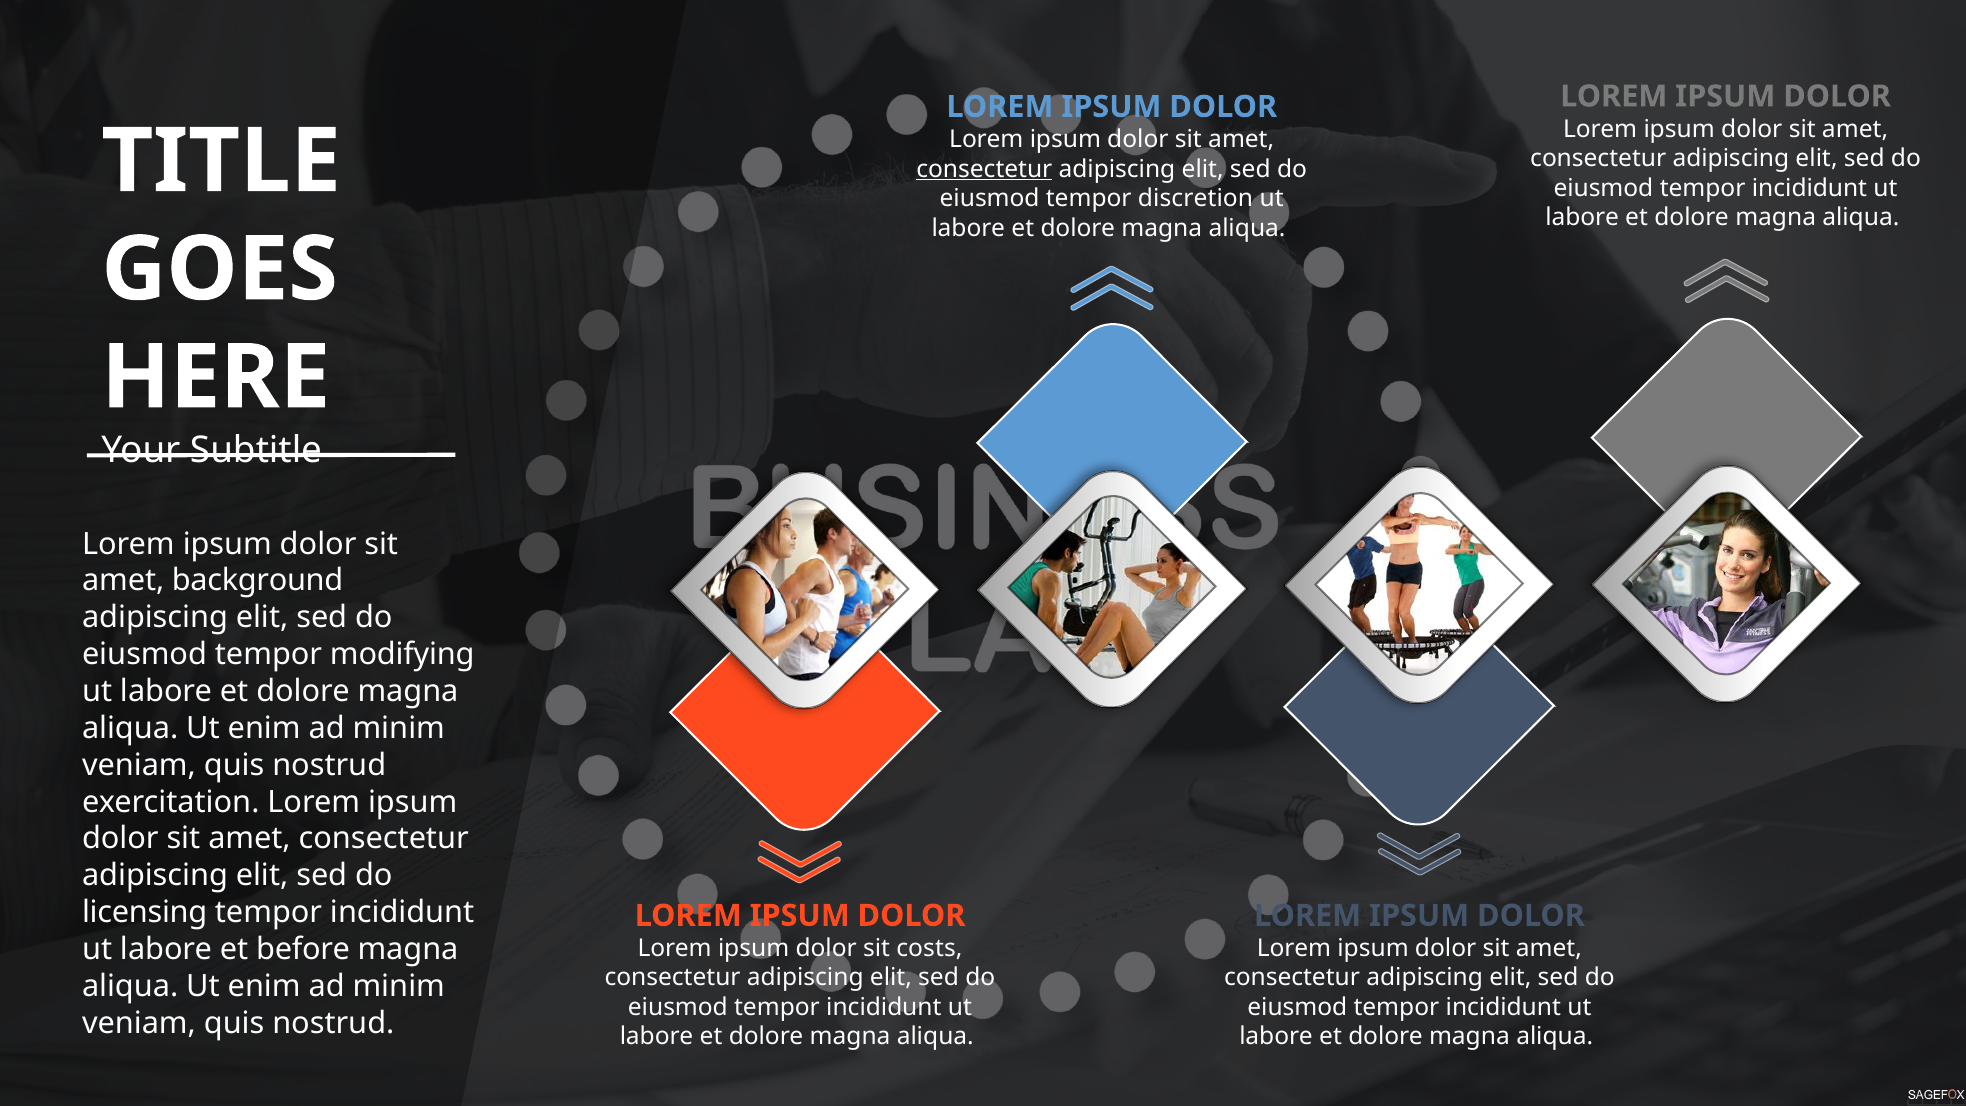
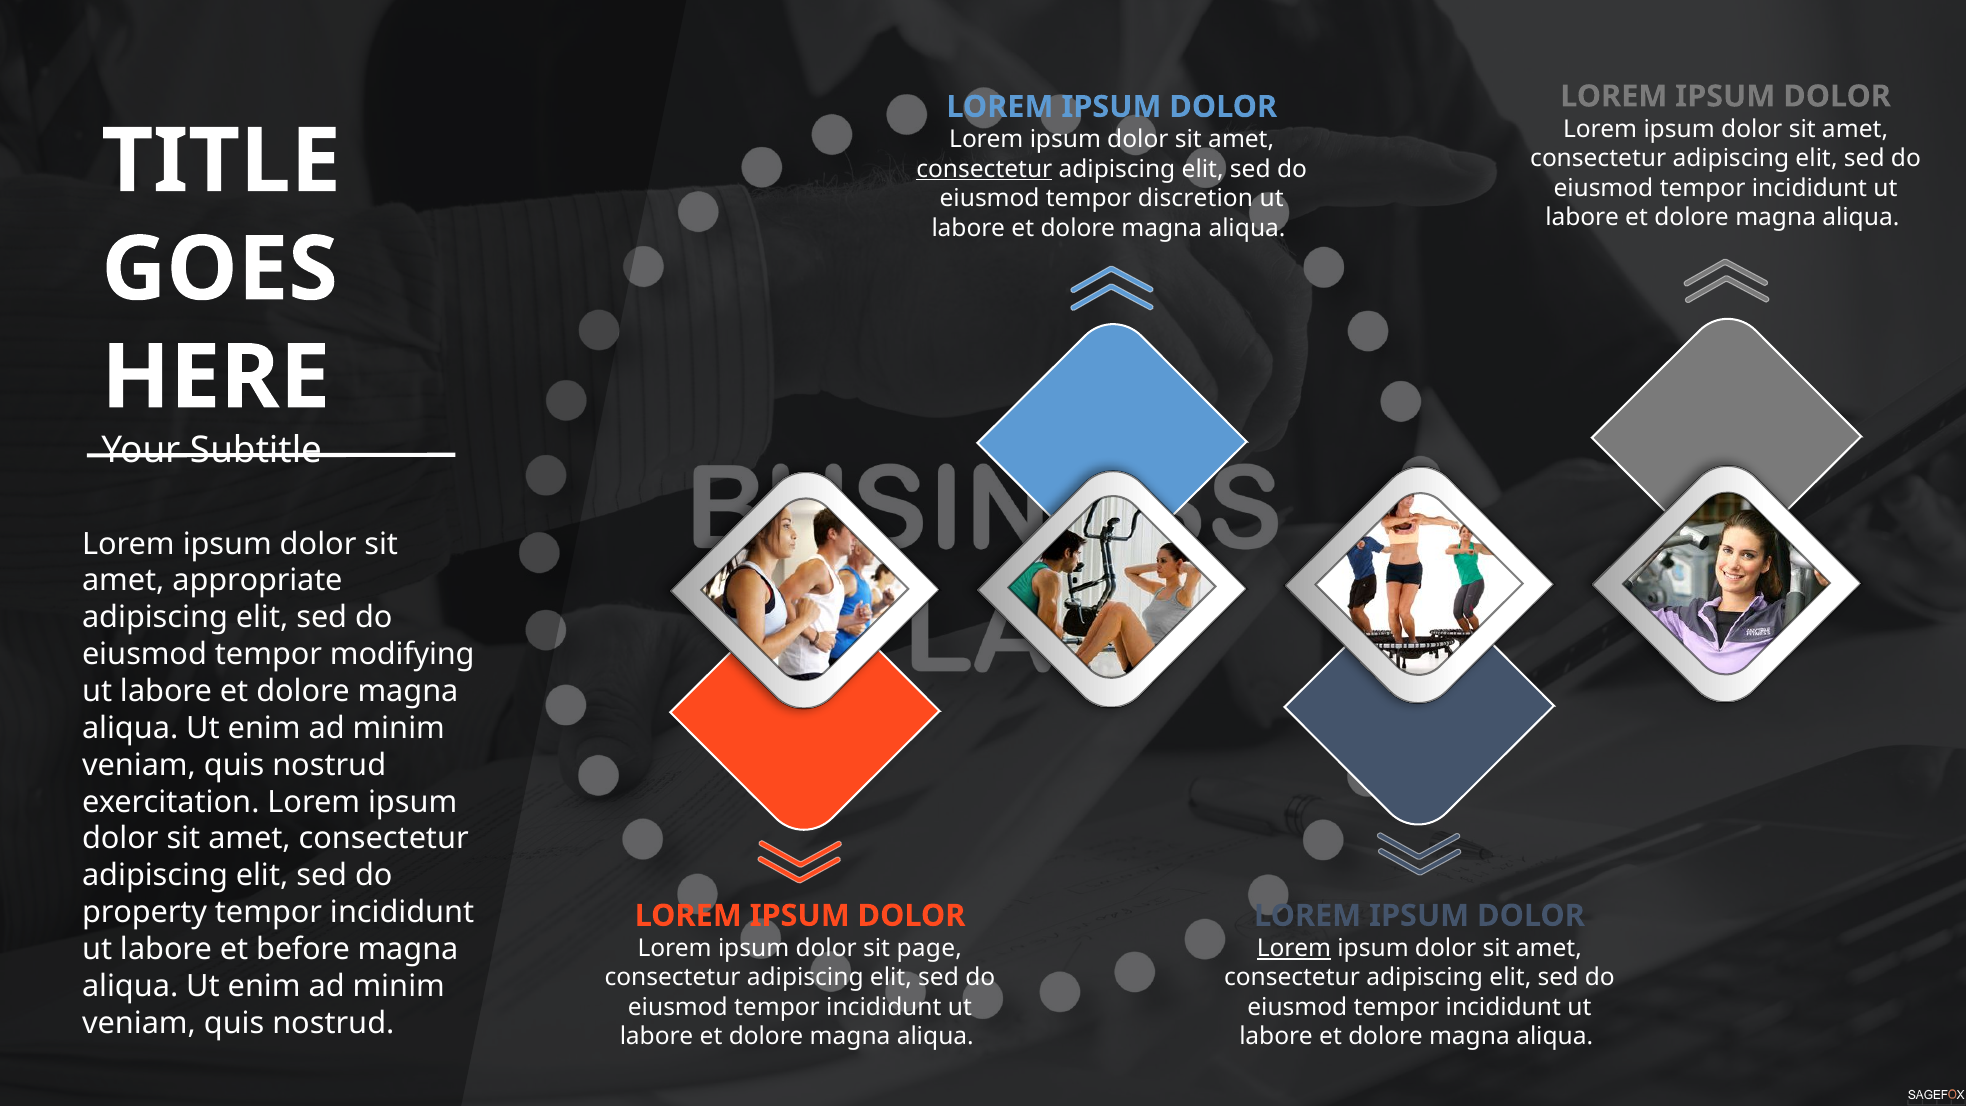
background: background -> appropriate (257, 581)
licensing: licensing -> property (145, 912)
costs: costs -> page (929, 948)
Lorem underline: none -> present (1294, 948)
